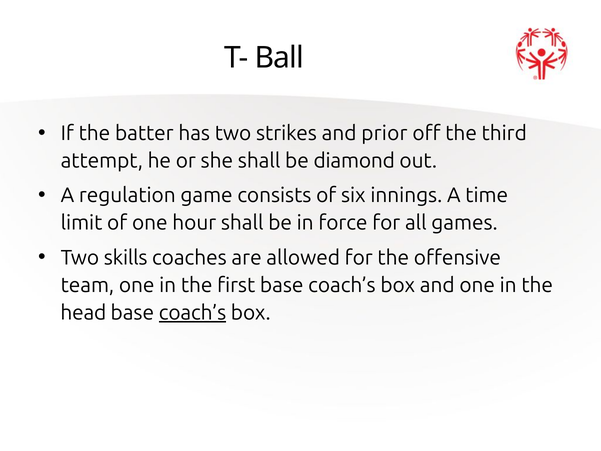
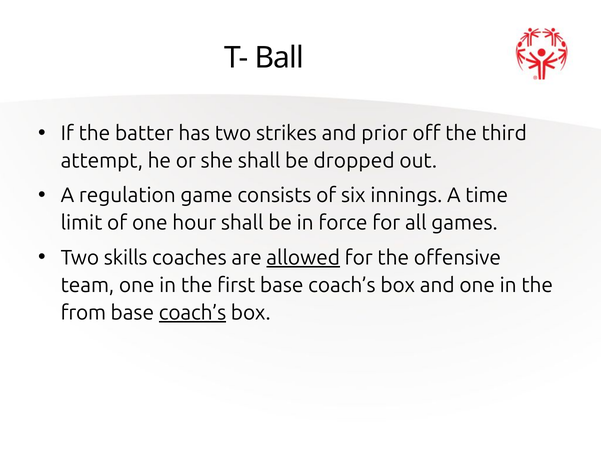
diamond: diamond -> dropped (354, 161)
allowed underline: none -> present (303, 258)
head: head -> from (83, 313)
